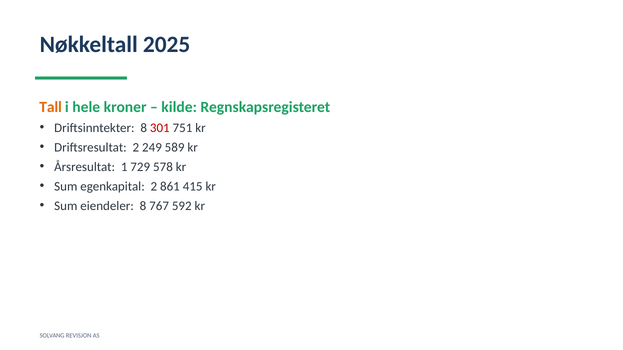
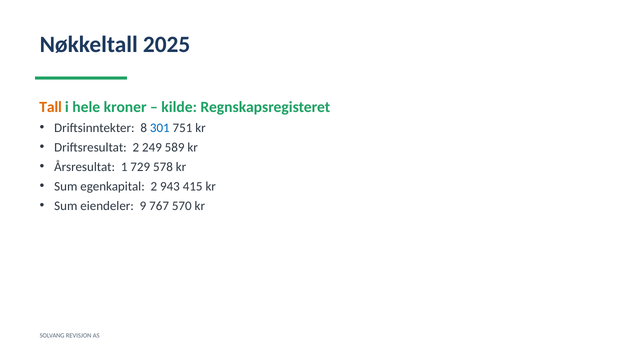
301 colour: red -> blue (160, 128)
861: 861 -> 943 (170, 187)
eiendeler 8: 8 -> 9 (143, 206)
592: 592 -> 570 (182, 206)
